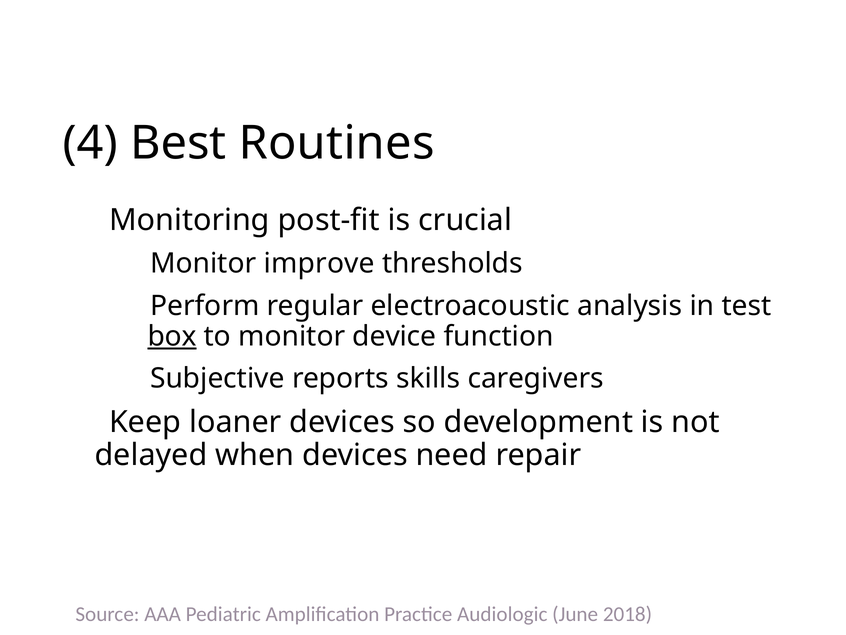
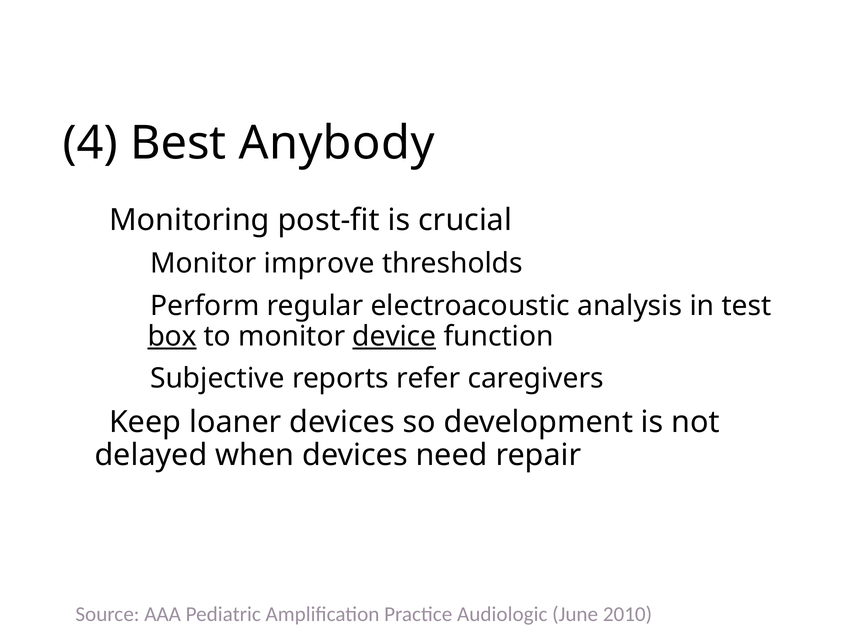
Routines: Routines -> Anybody (337, 143)
device underline: none -> present (394, 336)
skills: skills -> refer (428, 378)
2018: 2018 -> 2010 (627, 614)
